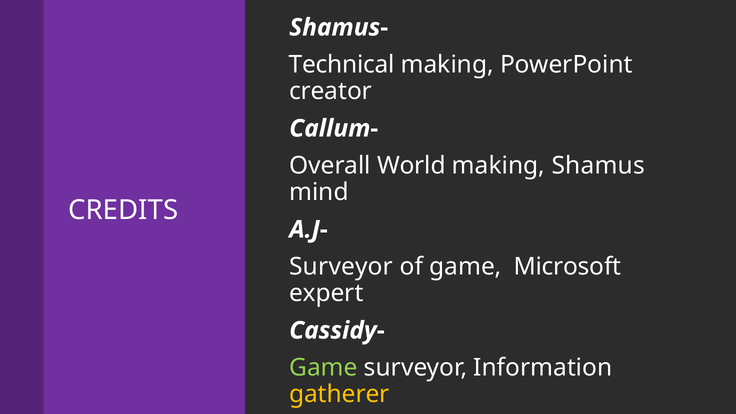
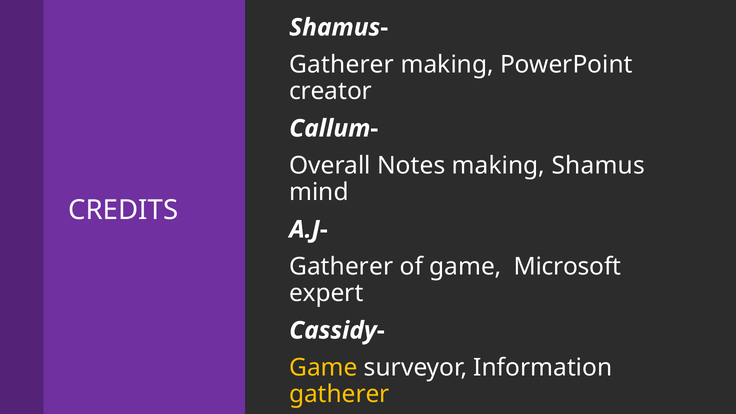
Technical: Technical -> Gatherer (342, 65)
World: World -> Notes (411, 166)
Surveyor: Surveyor -> Gatherer (341, 267)
Game colour: light green -> yellow (323, 368)
